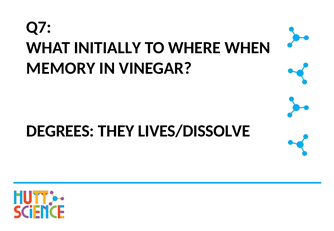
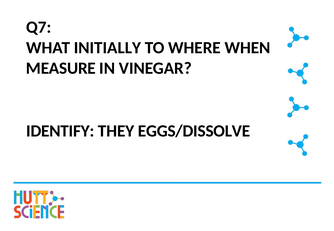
MEMORY: MEMORY -> MEASURE (61, 68)
DEGREES: DEGREES -> IDENTIFY (60, 131)
LIVES/DISSOLVE: LIVES/DISSOLVE -> EGGS/DISSOLVE (194, 131)
